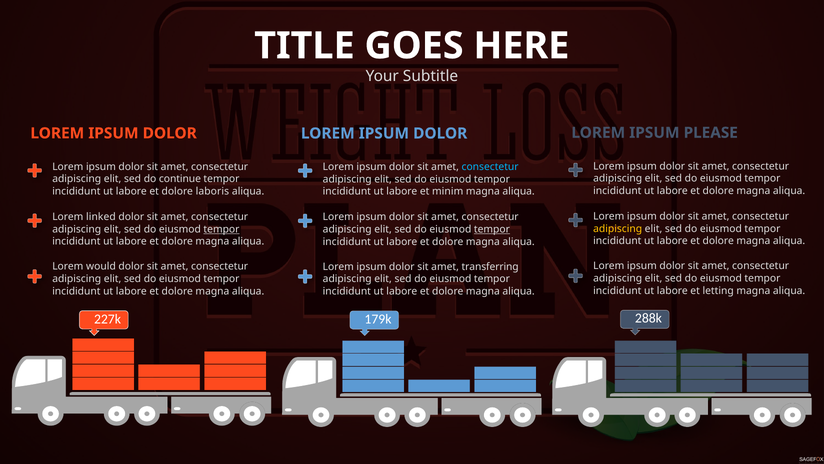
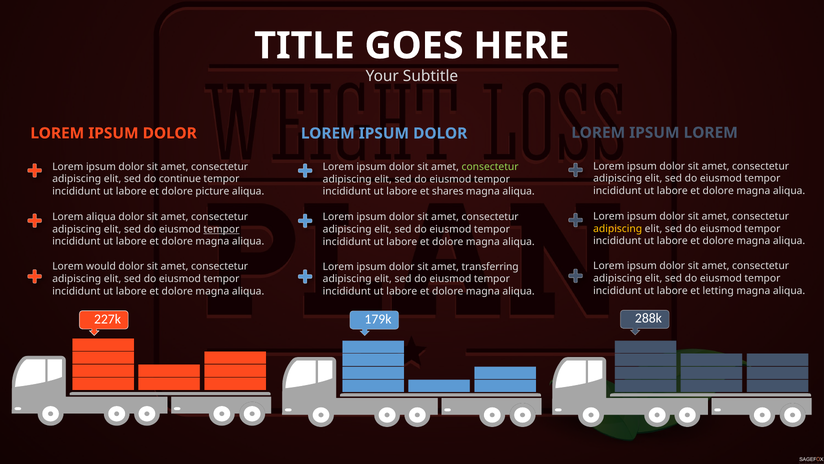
IPSUM PLEASE: PLEASE -> LOREM (711, 133)
consectetur colour: light blue -> light green (490, 167)
laboris: laboris -> picture (212, 191)
minim: minim -> shares (448, 191)
Lorem linked: linked -> aliqua (101, 217)
tempor underline: present -> none (492, 229)
